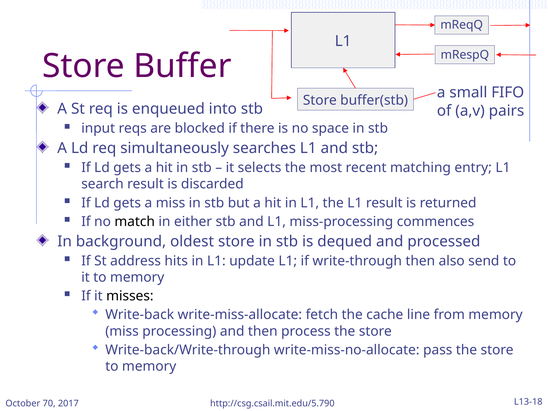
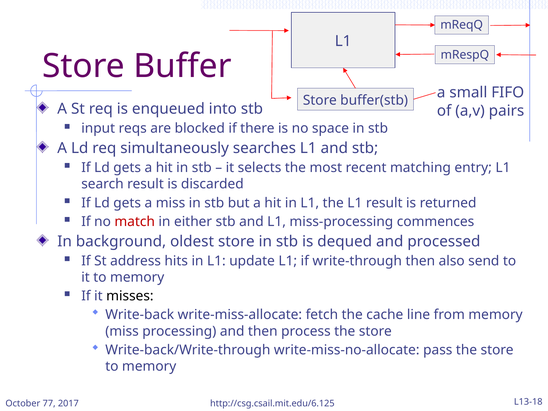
match colour: black -> red (135, 222)
70: 70 -> 77 (49, 403)
http://csg.csail.mit.edu/5.790: http://csg.csail.mit.edu/5.790 -> http://csg.csail.mit.edu/6.125 (272, 403)
